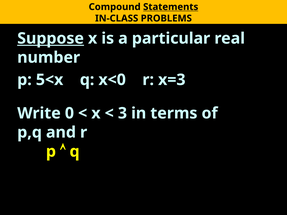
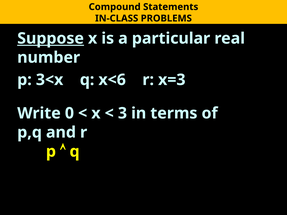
Statements underline: present -> none (171, 7)
5<x: 5<x -> 3<x (50, 80)
x<0: x<0 -> x<6 (112, 80)
